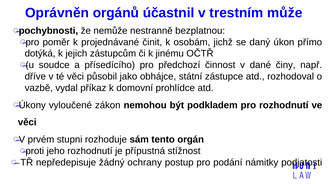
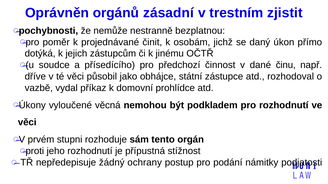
účastnil: účastnil -> zásadní (169, 13)
může: může -> zjistit (285, 13)
činy: činy -> činu (286, 65)
zákon: zákon -> věcná (108, 105)
